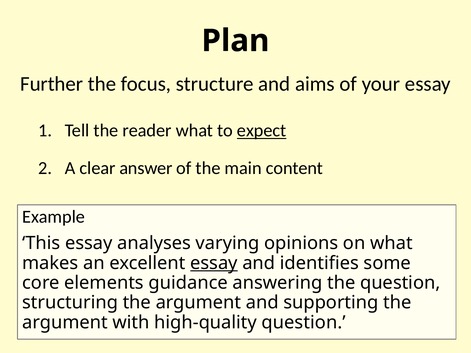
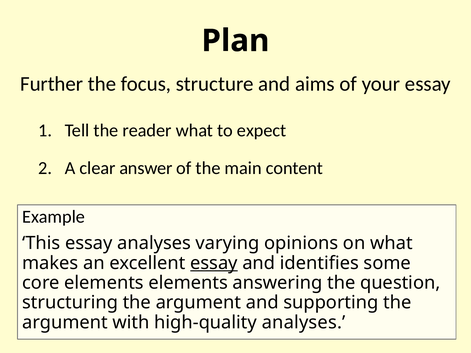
expect underline: present -> none (262, 131)
elements guidance: guidance -> elements (188, 283)
high-quality question: question -> analyses (304, 323)
